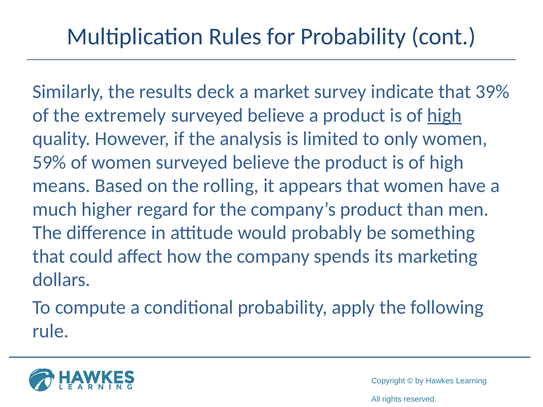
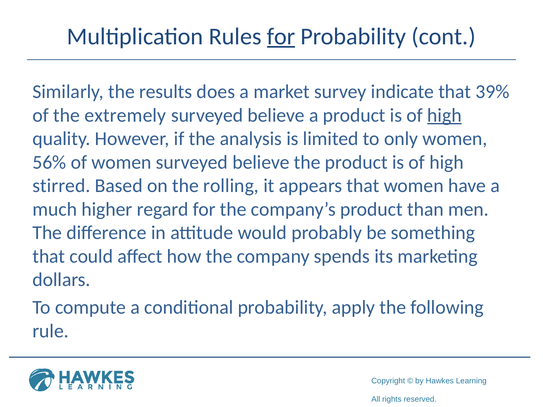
for underline: none -> present (281, 37)
deck: deck -> does (216, 92)
59%: 59% -> 56% (49, 162)
means: means -> stirred (61, 186)
